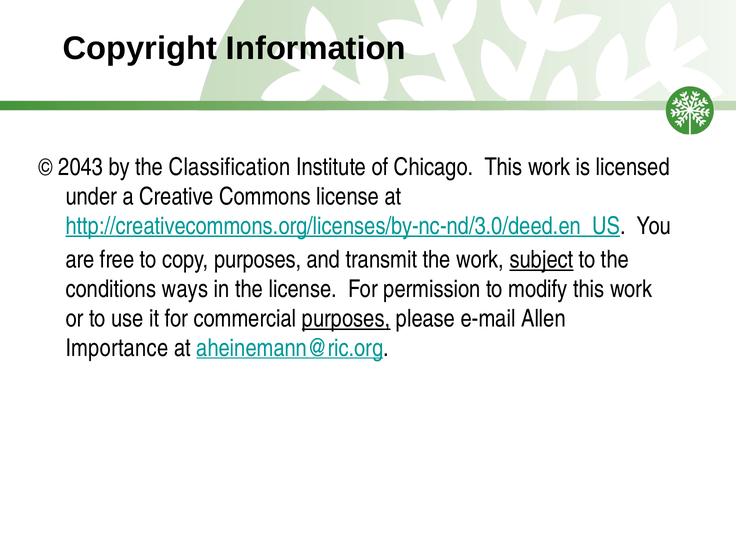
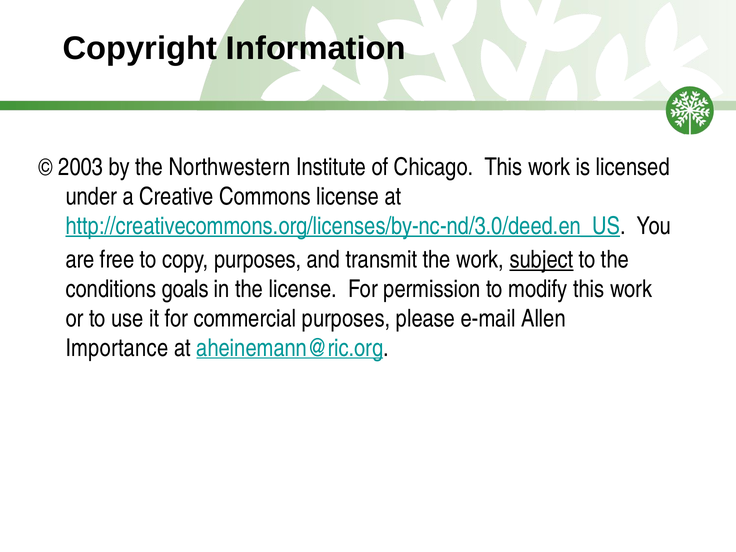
2043: 2043 -> 2003 (81, 167)
Classification: Classification -> Northwestern (230, 167)
ways: ways -> goals (185, 289)
purposes underline: present -> none (346, 319)
